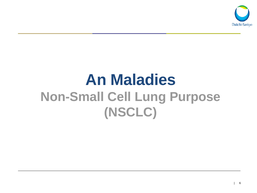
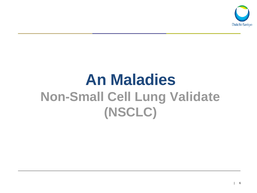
Purpose: Purpose -> Validate (195, 97)
